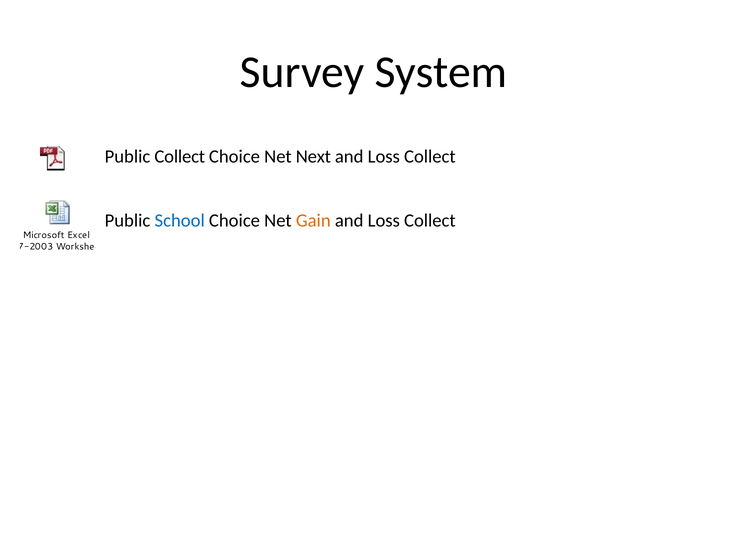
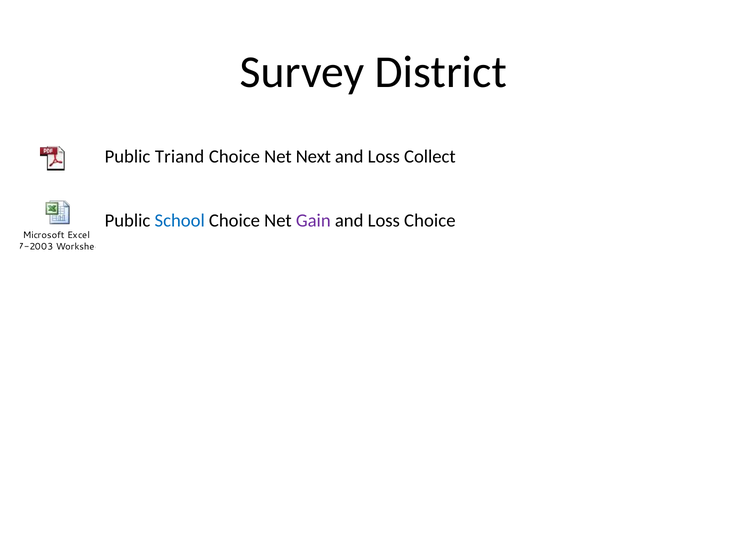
System: System -> District (441, 72)
Public Collect: Collect -> Triand (180, 157)
Gain colour: orange -> purple (313, 221)
Collect: Collect -> Choice (430, 221)
